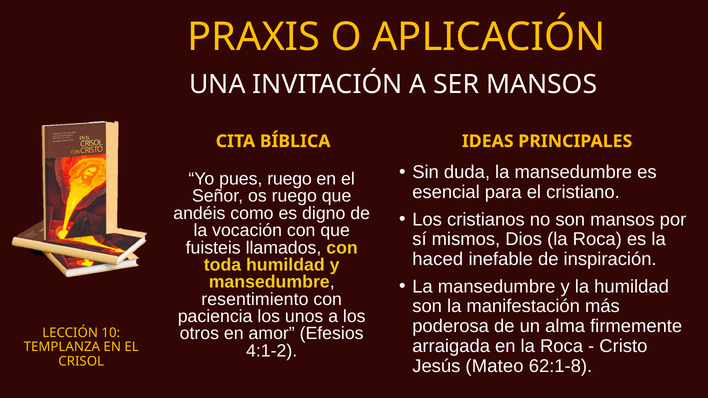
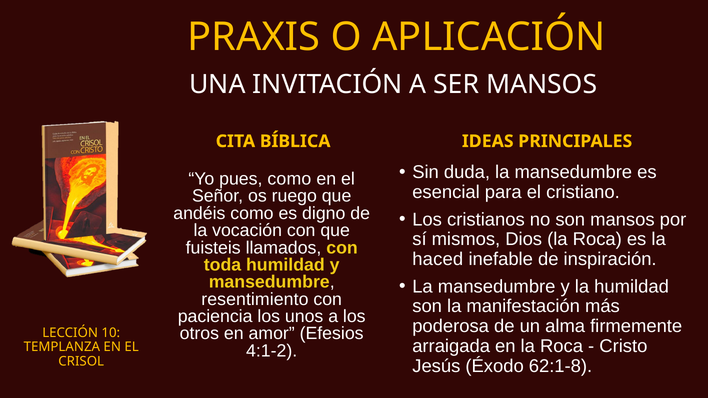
pues ruego: ruego -> como (289, 179)
Mateo: Mateo -> Éxodo (495, 366)
